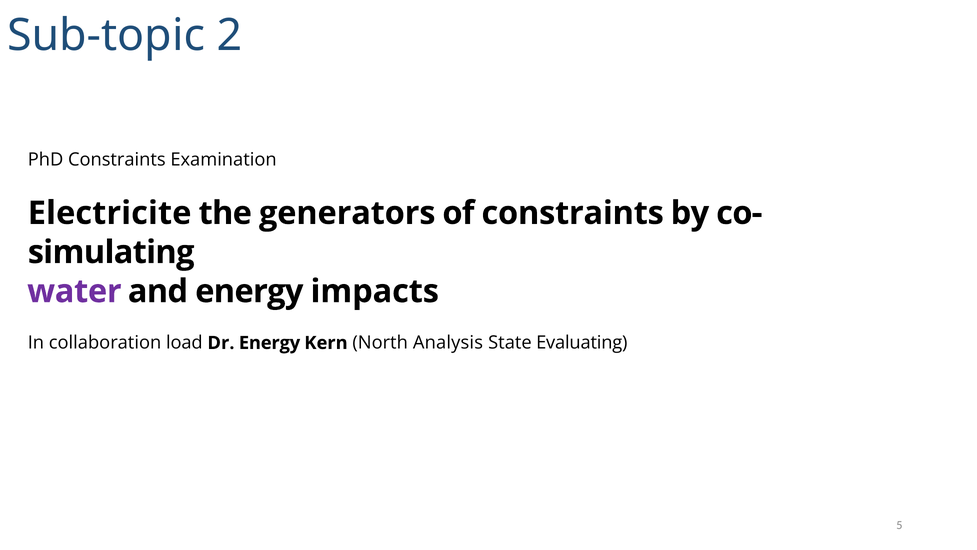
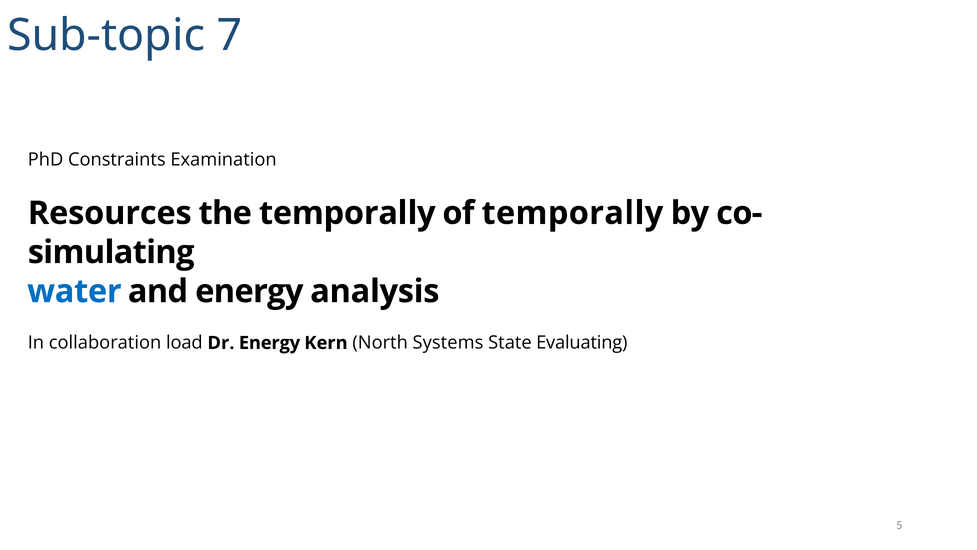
2: 2 -> 7 (230, 35)
Electricite: Electricite -> Resources (110, 213)
the generators: generators -> temporally (347, 213)
of constraints: constraints -> temporally (572, 213)
water colour: purple -> blue (74, 291)
impacts: impacts -> analysis (375, 291)
Analysis: Analysis -> Systems (448, 343)
